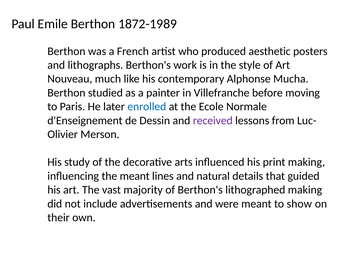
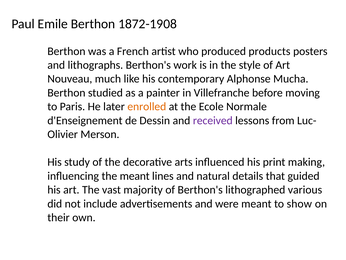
1872-1989: 1872-1989 -> 1872-1908 (148, 24)
aesthetic: aesthetic -> products (269, 51)
enrolled colour: blue -> orange (147, 106)
lithographed making: making -> various (305, 190)
